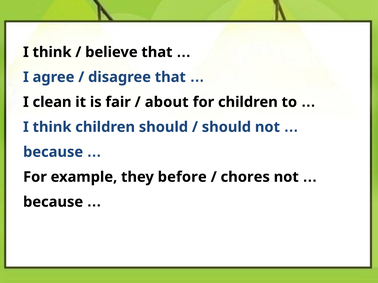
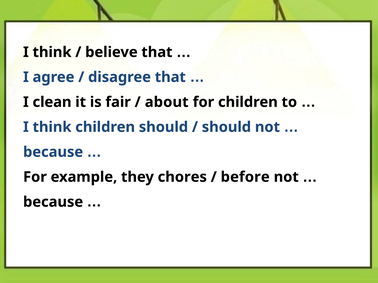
before: before -> chores (182, 177)
chores: chores -> before (245, 177)
